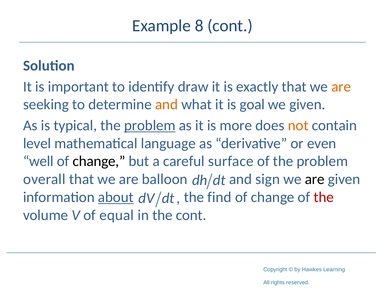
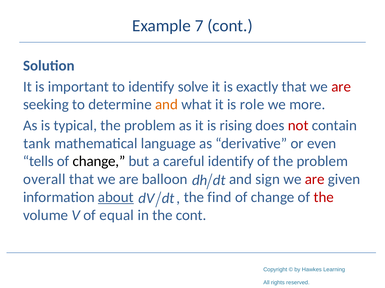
8: 8 -> 7 (199, 26)
draw: draw -> solve (193, 87)
are colour: orange -> red (341, 87)
goal: goal -> role (252, 105)
we given: given -> more (307, 105)
problem underline: present -> none (150, 126)
more: more -> rising (236, 126)
not colour: orange -> red (298, 126)
level: level -> tank (37, 144)
well: well -> tells (38, 162)
careful surface: surface -> identify (231, 162)
are colour: black -> red (315, 180)
